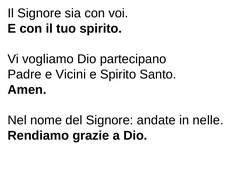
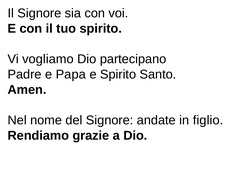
Vicini: Vicini -> Papa (71, 74)
nelle: nelle -> figlio (208, 120)
